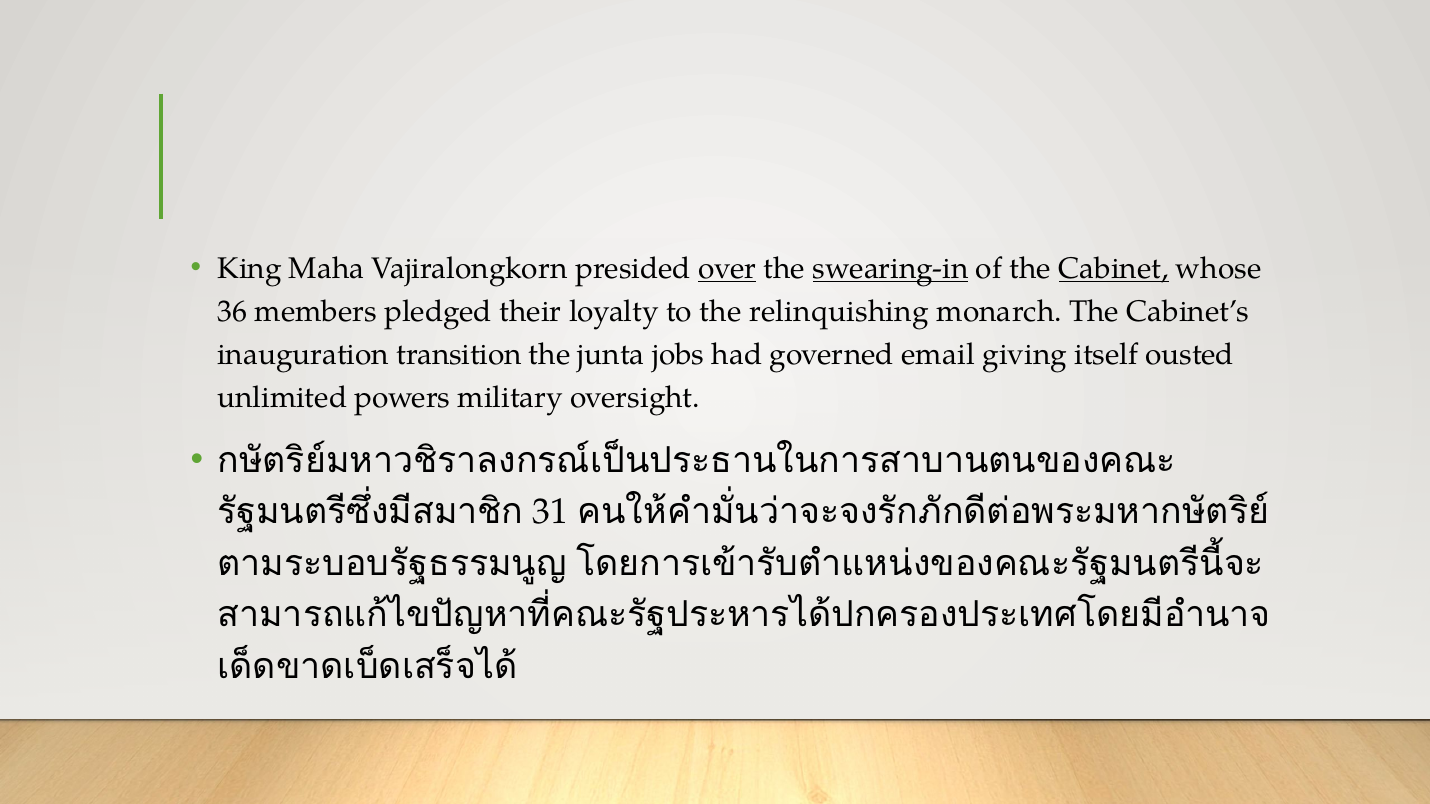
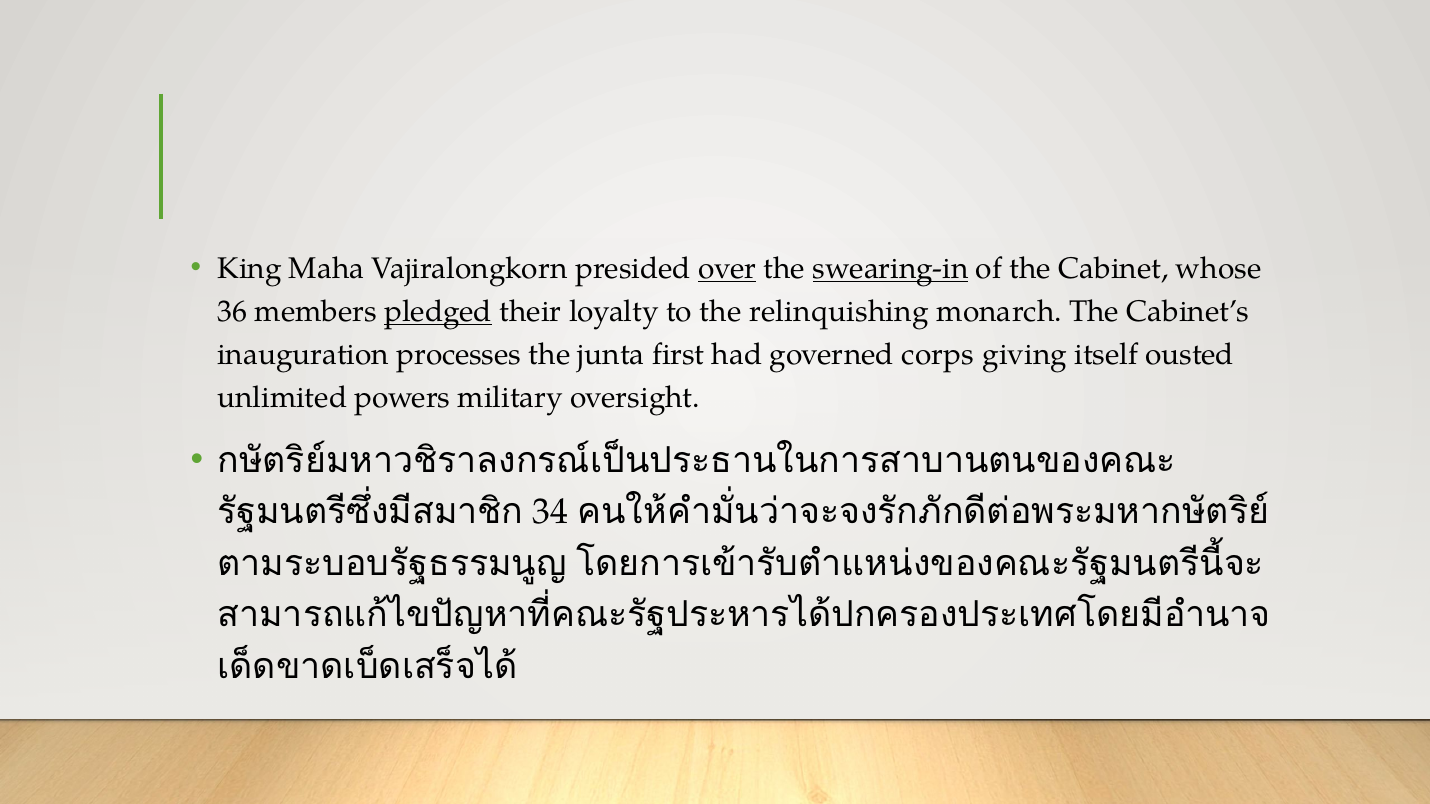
Cabinet underline: present -> none (1114, 269)
pledged underline: none -> present (438, 312)
transition: transition -> processes (459, 355)
jobs: jobs -> first (678, 355)
email: email -> corps (938, 355)
31: 31 -> 34 (551, 512)
